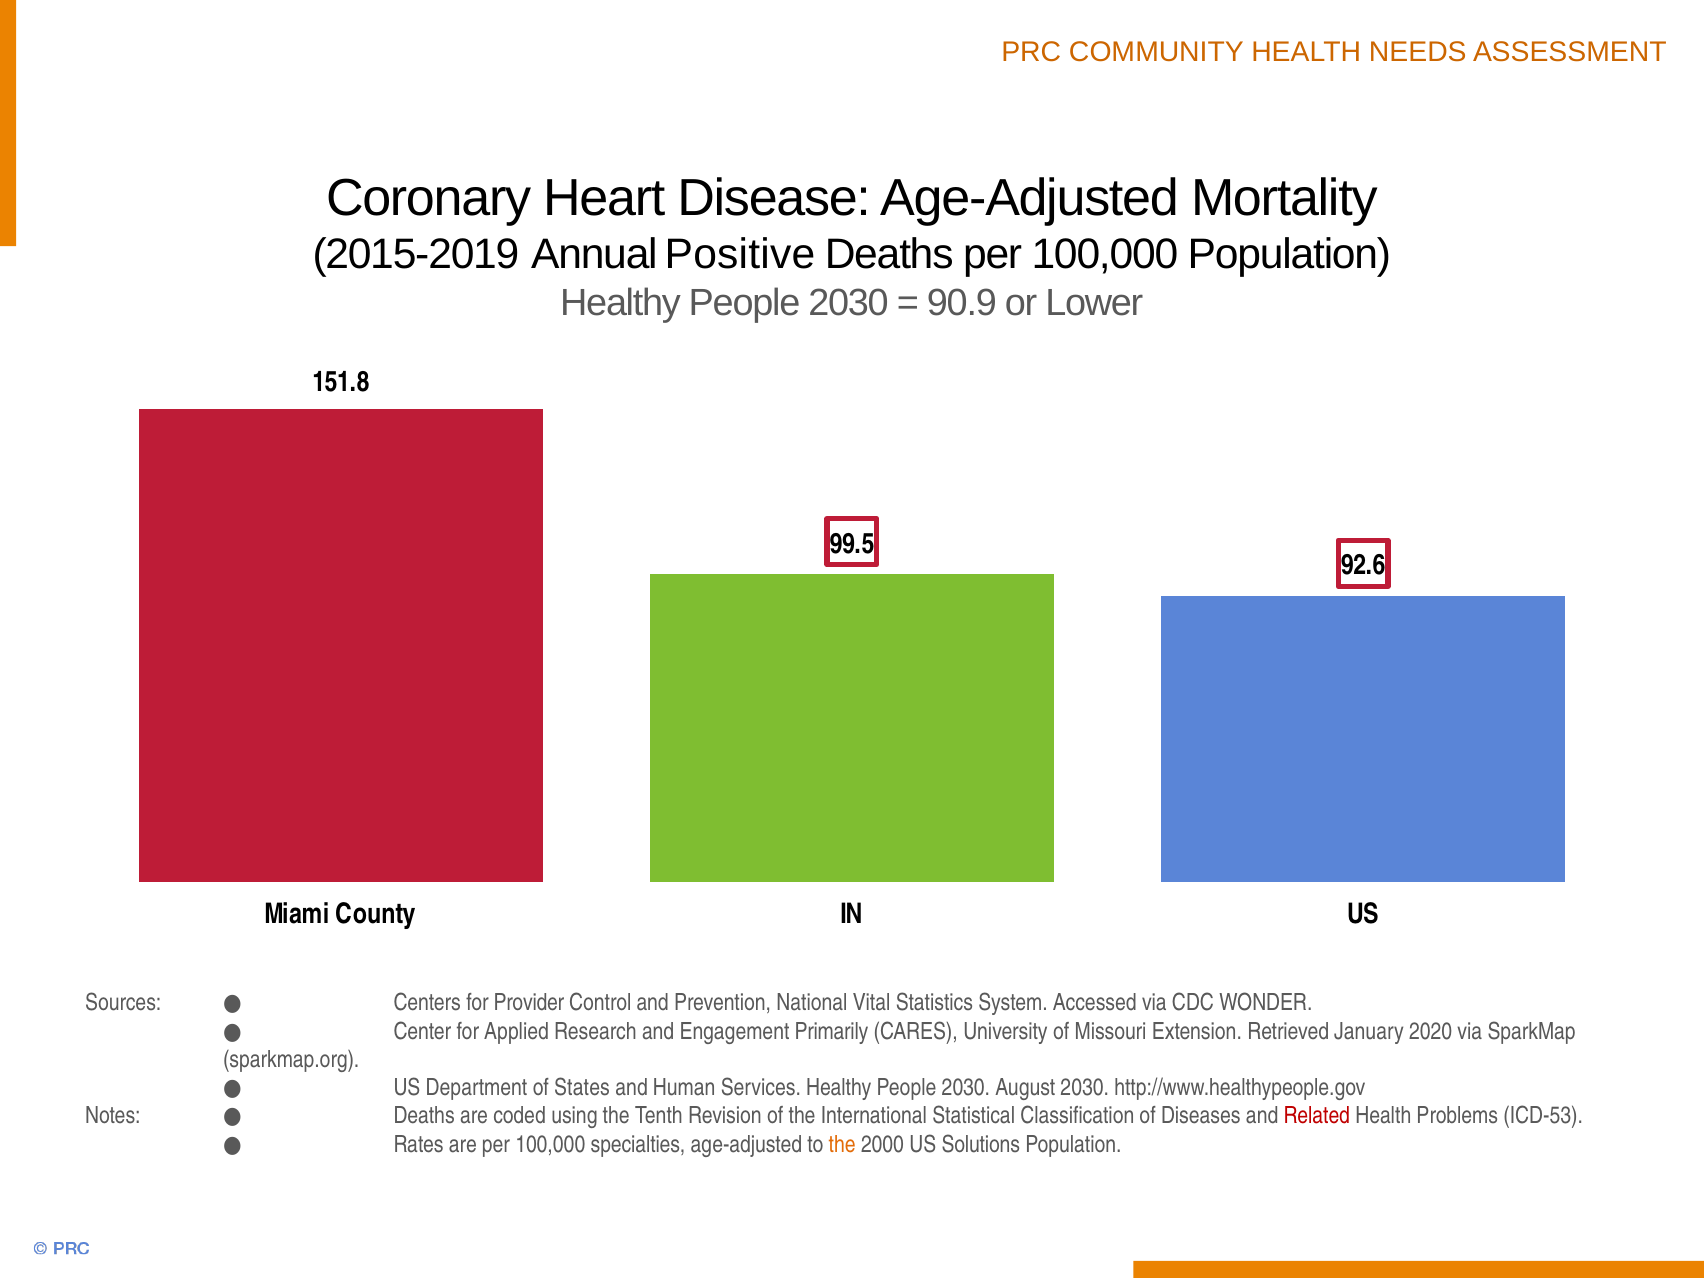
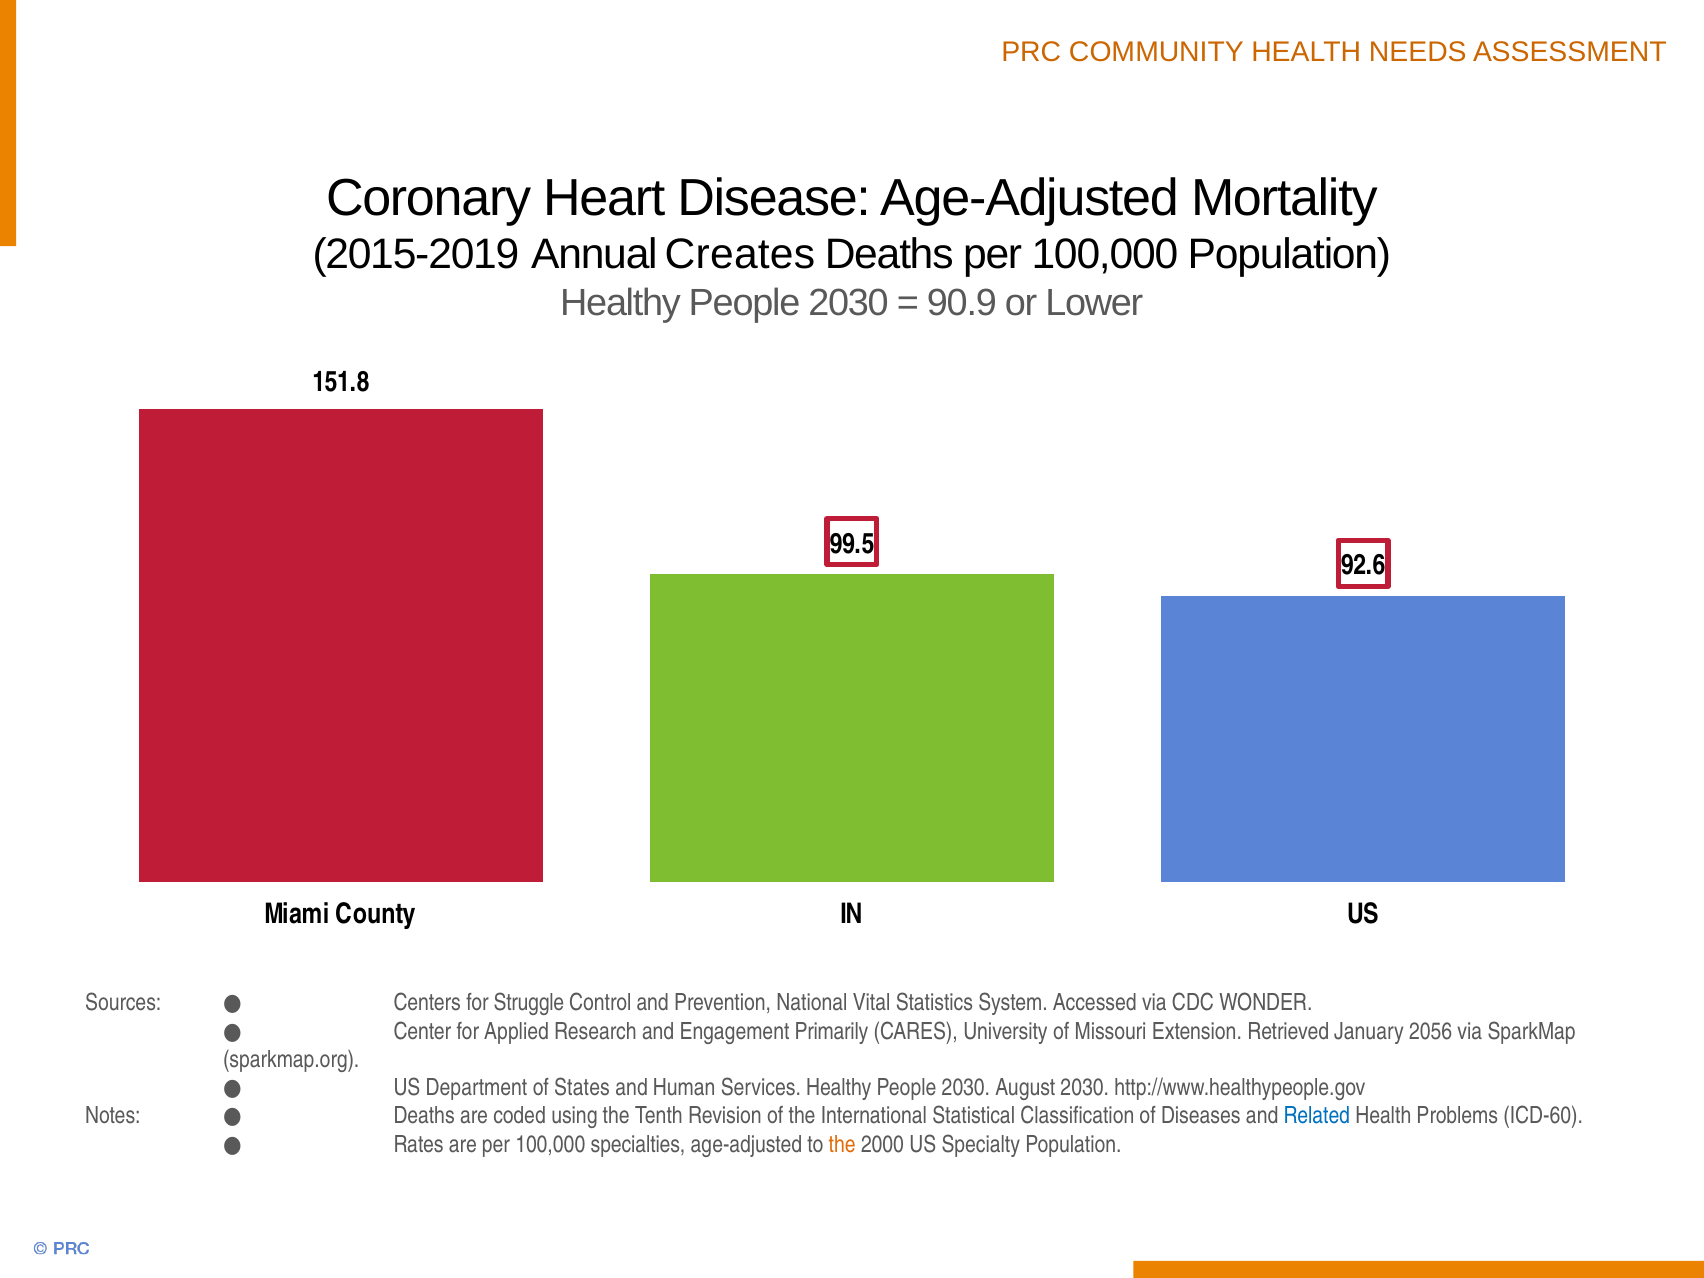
Positive: Positive -> Creates (740, 255)
Provider: Provider -> Struggle (529, 1003)
2020: 2020 -> 2056 (1431, 1031)
Related colour: red -> blue (1317, 1116)
ICD-53: ICD-53 -> ICD-60 (1543, 1116)
Solutions: Solutions -> Specialty (981, 1144)
